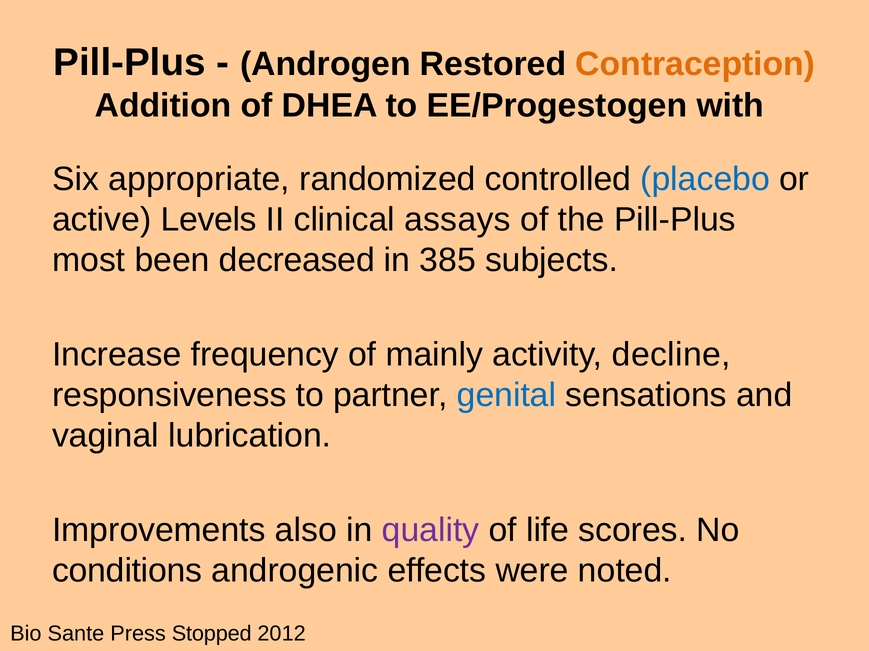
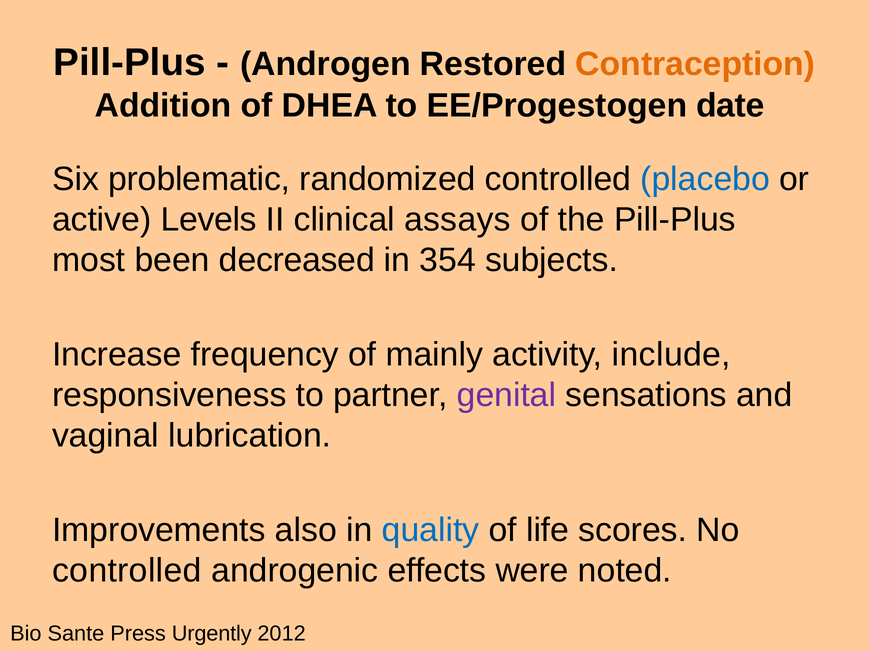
with: with -> date (730, 106)
appropriate: appropriate -> problematic (199, 179)
385: 385 -> 354 (448, 260)
decline: decline -> include (671, 355)
genital colour: blue -> purple (507, 395)
quality colour: purple -> blue (431, 531)
conditions: conditions -> controlled (127, 571)
Stopped: Stopped -> Urgently (212, 634)
